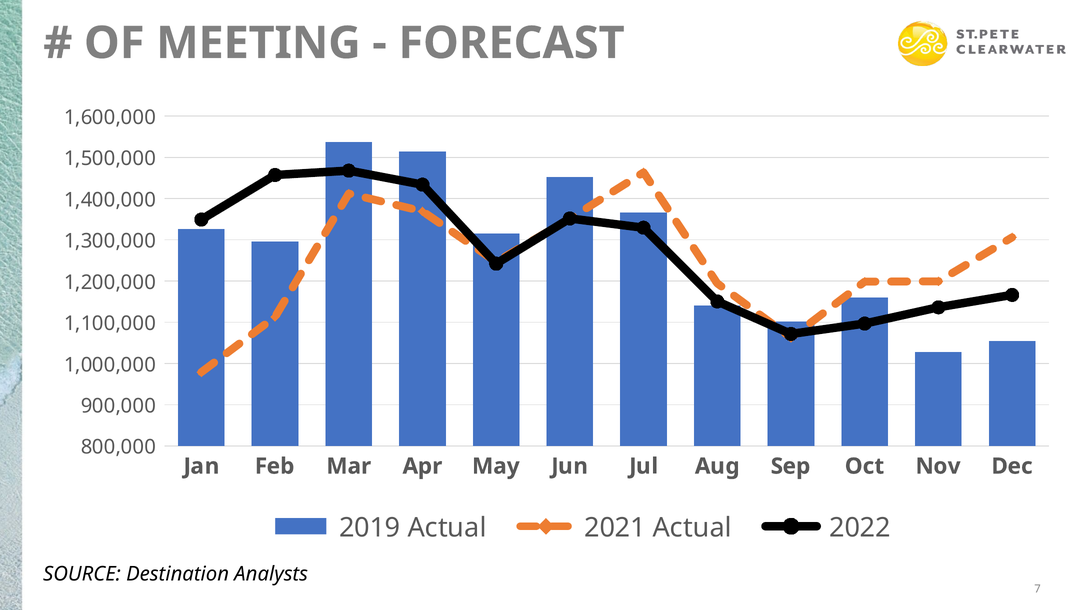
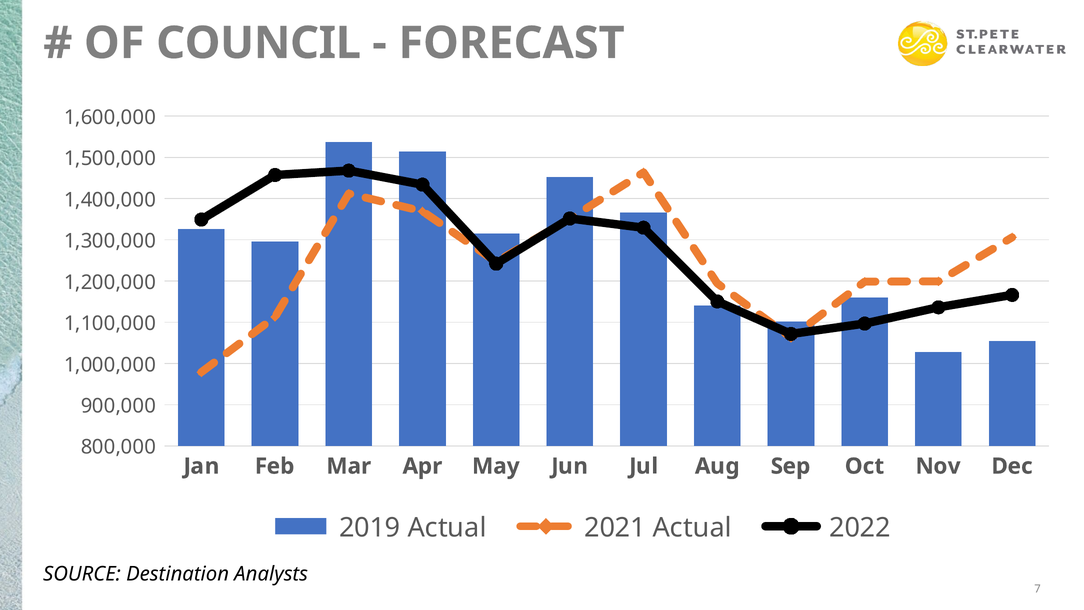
MEETING: MEETING -> COUNCIL (259, 43)
